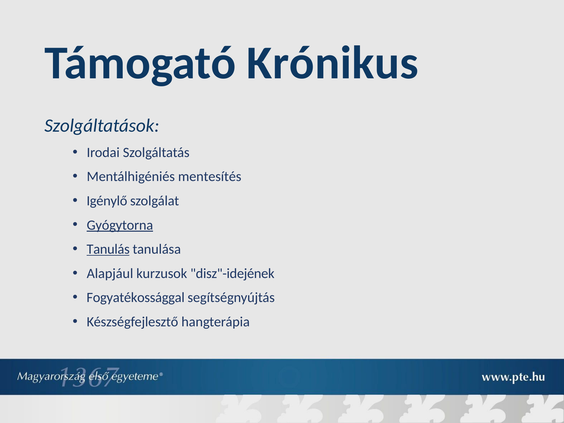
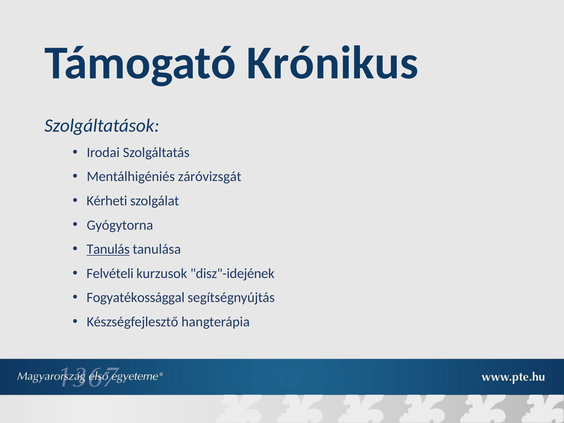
mentesítés: mentesítés -> záróvizsgát (210, 177)
Igénylő: Igénylő -> Kérheti (107, 201)
Gyógytorna underline: present -> none (120, 225)
Alapjául: Alapjául -> Felvételi (110, 273)
